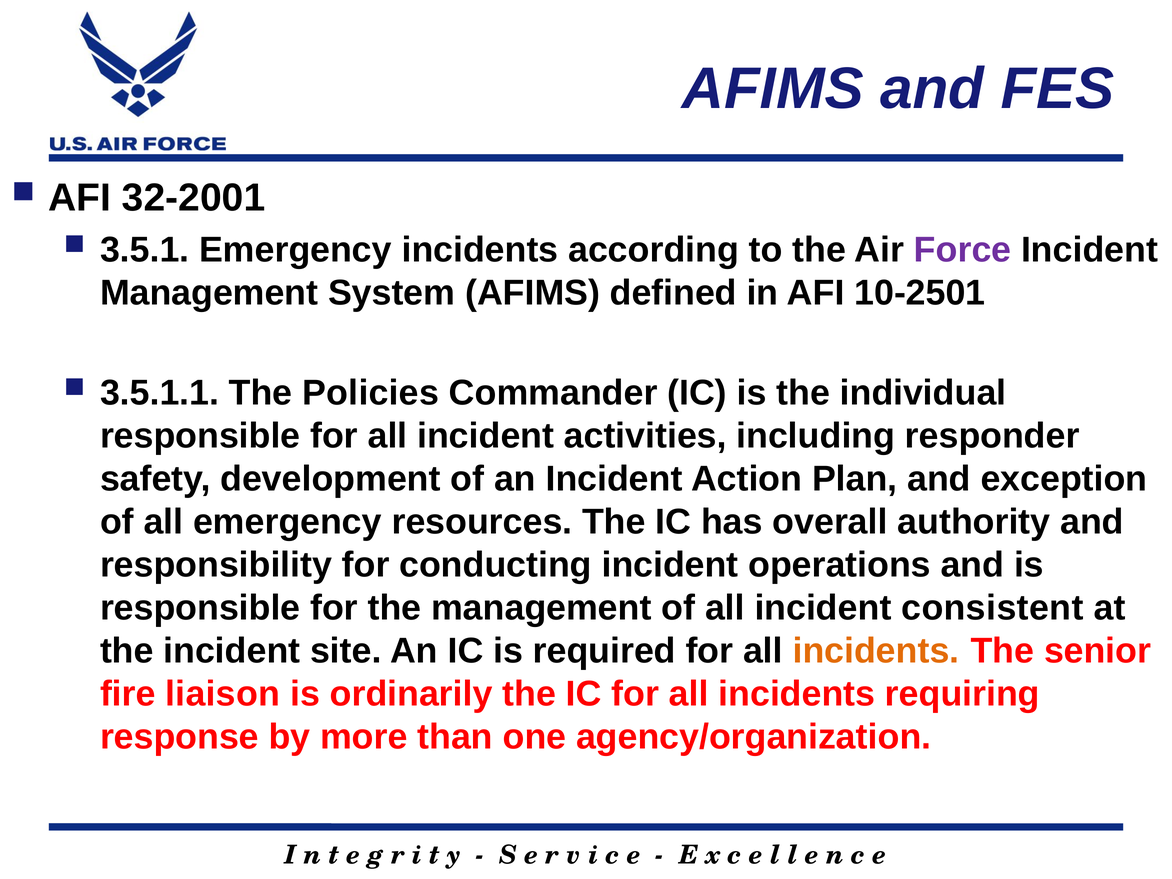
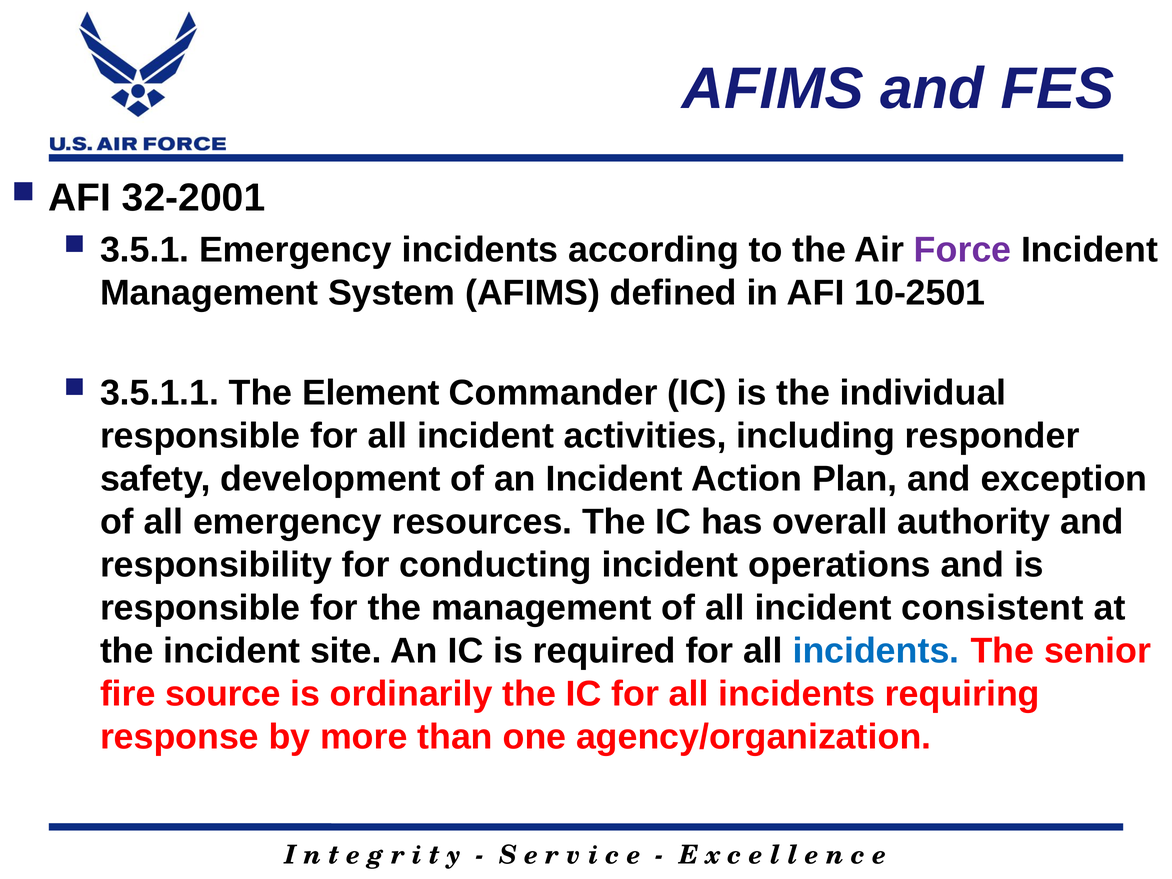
Policies: Policies -> Element (371, 393)
incidents colour: orange -> blue (876, 651)
liaison: liaison -> source (223, 694)
